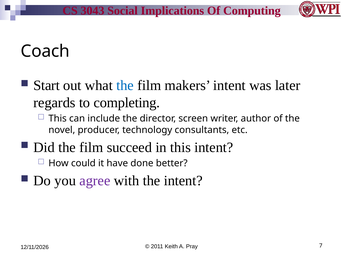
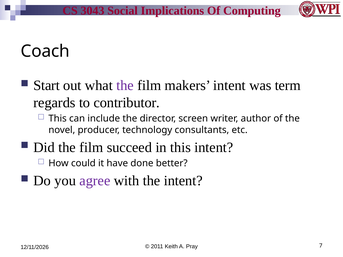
the colour: blue -> purple (125, 86)
later: later -> term (288, 86)
completing: completing -> contributor (127, 103)
